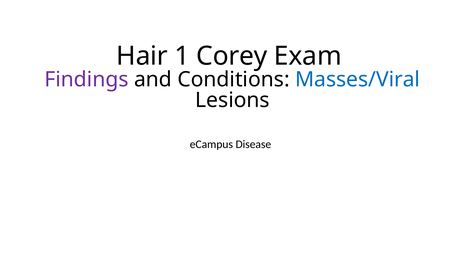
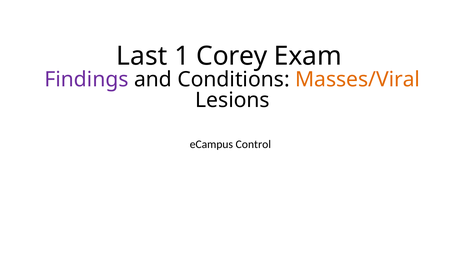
Hair: Hair -> Last (142, 56)
Masses/Viral colour: blue -> orange (358, 79)
Disease: Disease -> Control (253, 144)
